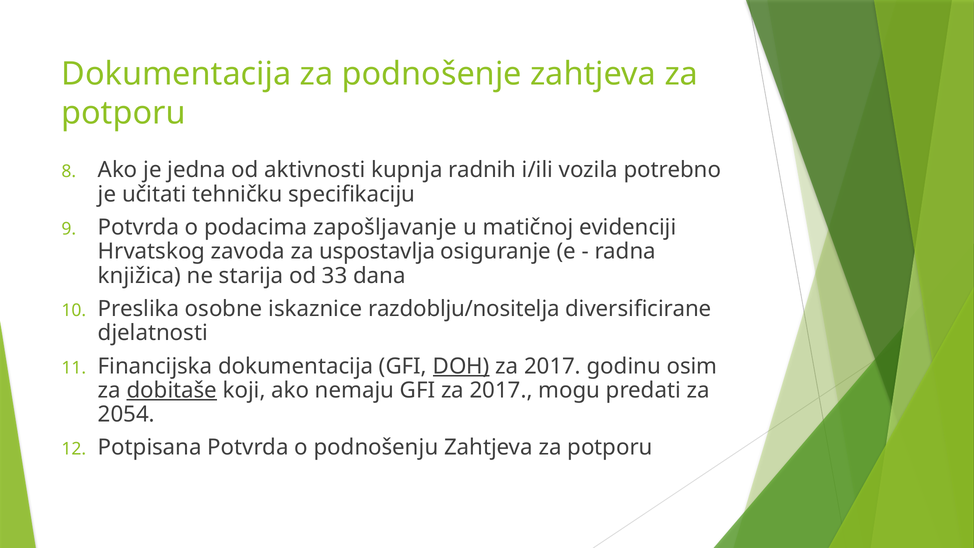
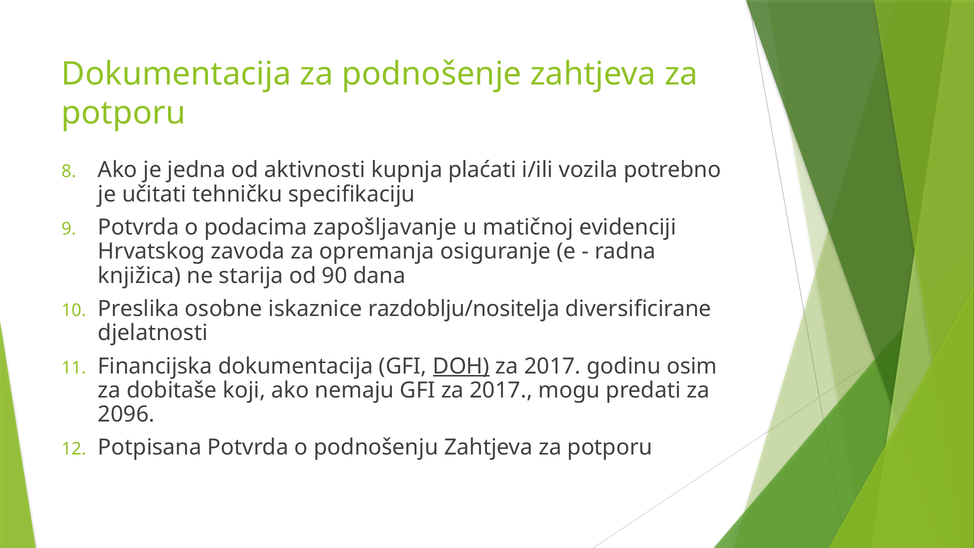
radnih: radnih -> plaćati (482, 170)
uspostavlja: uspostavlja -> opremanja (377, 251)
33: 33 -> 90 (335, 276)
dobitaše underline: present -> none (172, 390)
2054: 2054 -> 2096 (126, 414)
